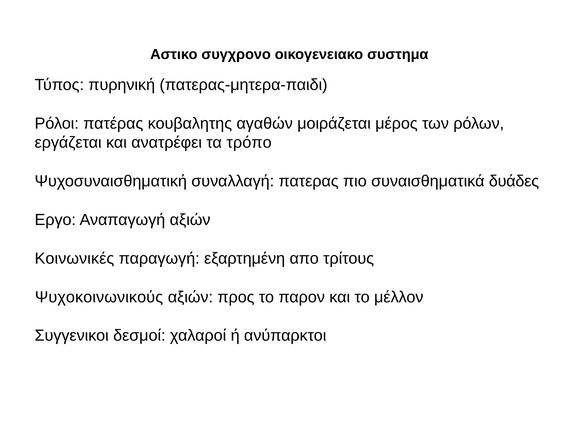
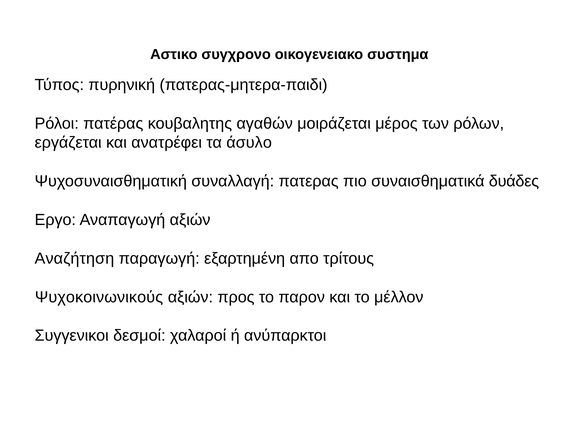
τρόπο: τρόπο -> άσυλο (249, 143)
Κοινωνικές: Κοινωνικές -> Αναζήτηση (74, 259)
